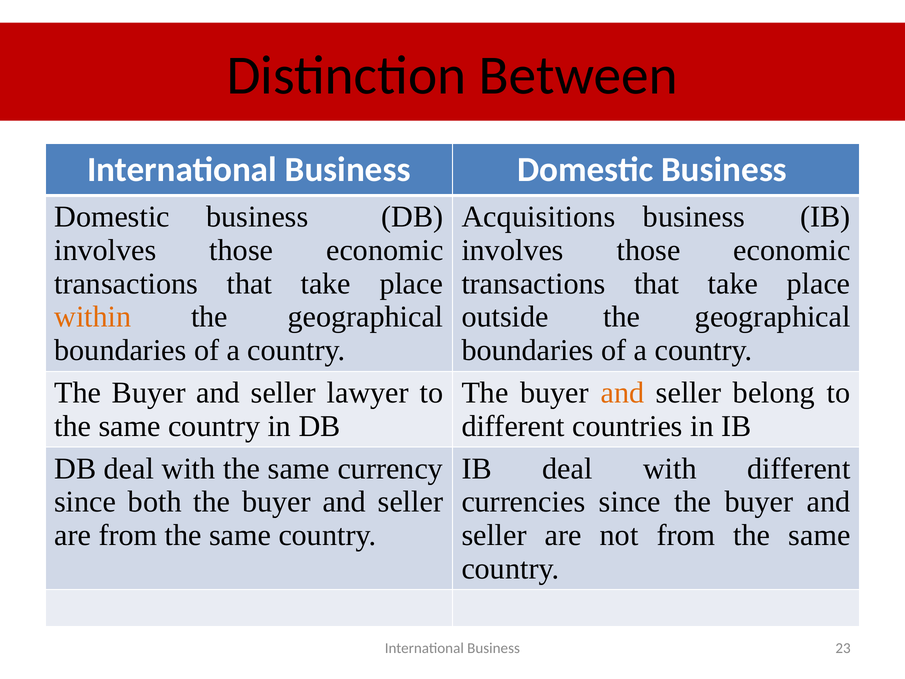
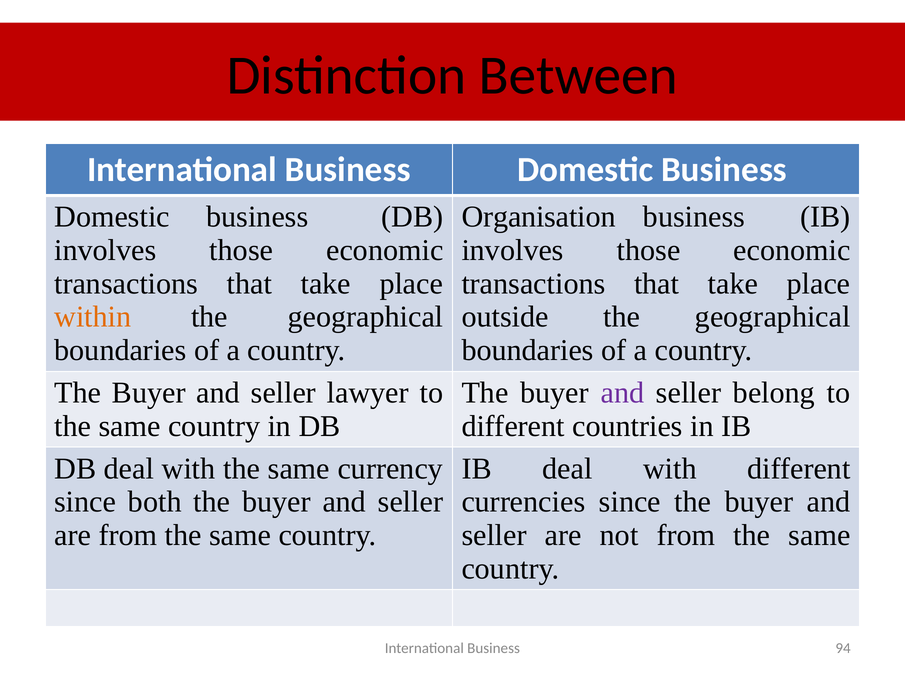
Acquisitions: Acquisitions -> Organisation (539, 217)
and colour: orange -> purple (622, 393)
23: 23 -> 94 (843, 648)
